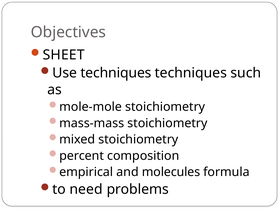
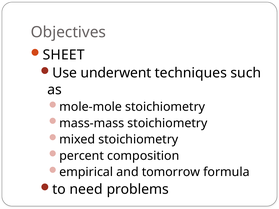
Use techniques: techniques -> underwent (116, 73)
molecules: molecules -> tomorrow (171, 172)
